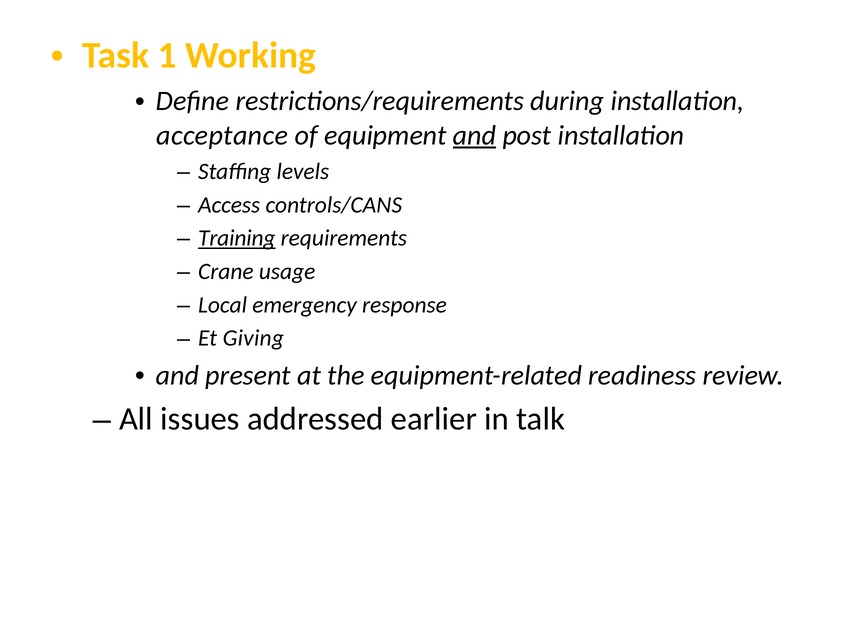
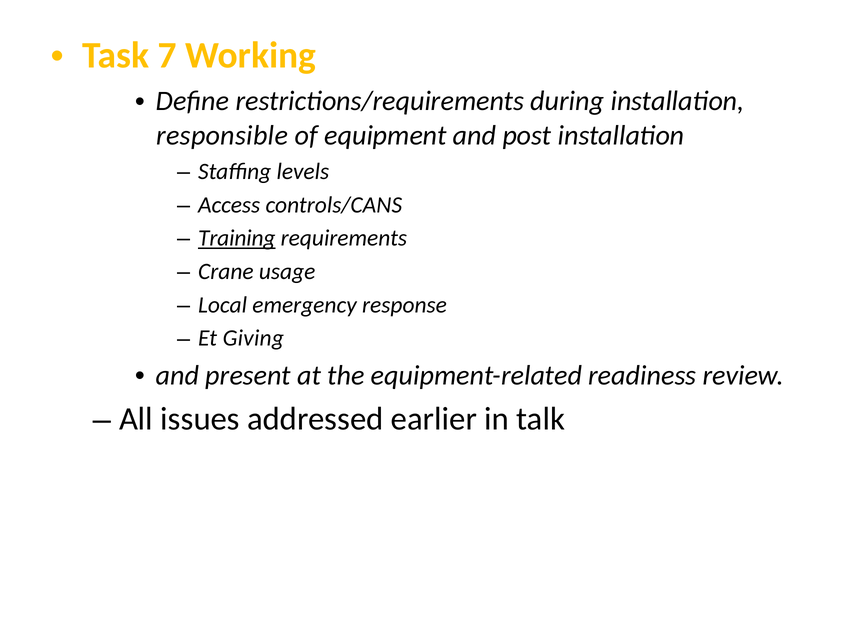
1: 1 -> 7 (167, 56)
acceptance: acceptance -> responsible (222, 135)
and underline: present -> none (475, 135)
